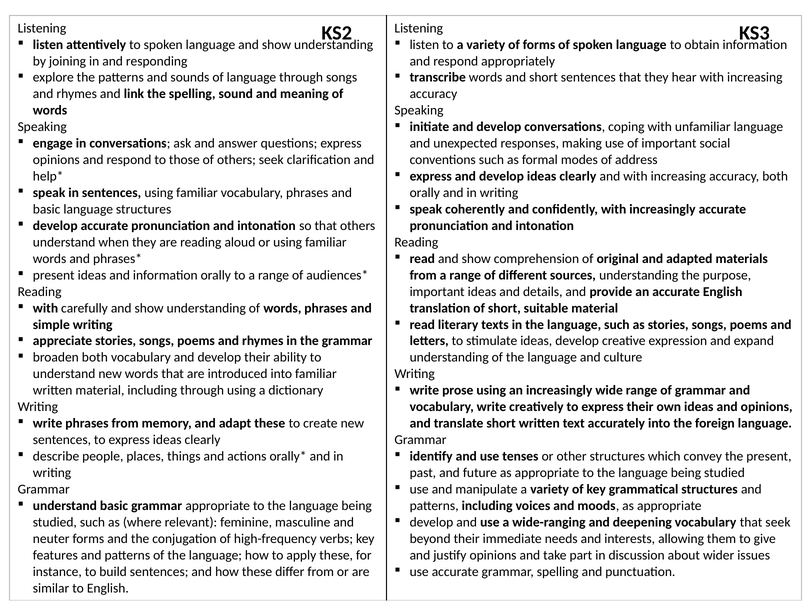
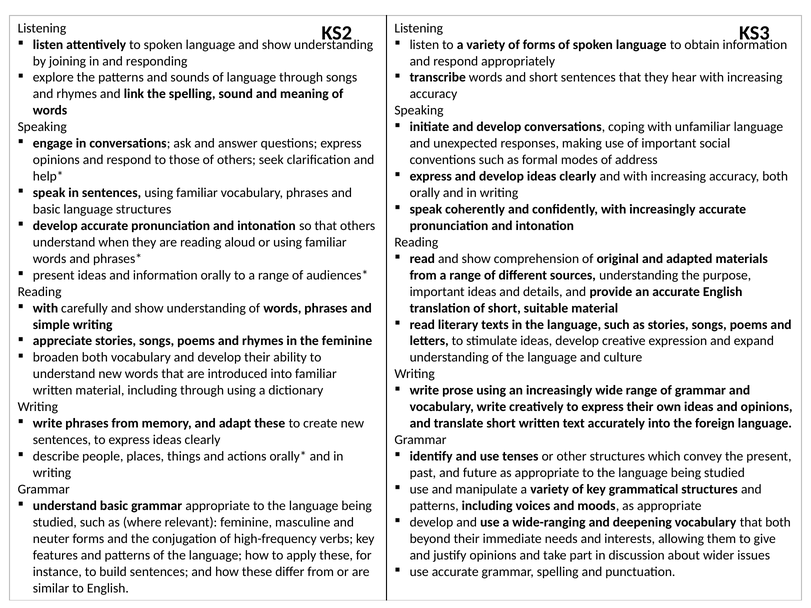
the grammar: grammar -> feminine (347, 341)
that seek: seek -> both (778, 522)
